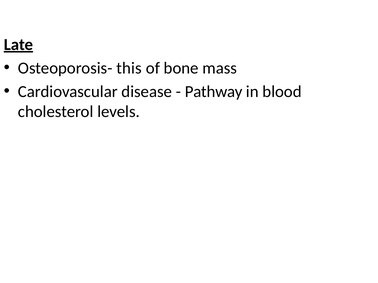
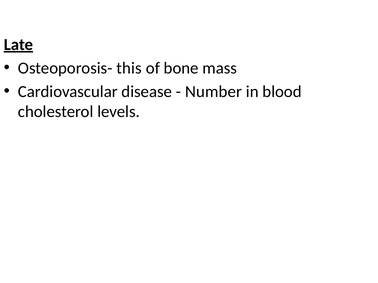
Pathway: Pathway -> Number (214, 92)
